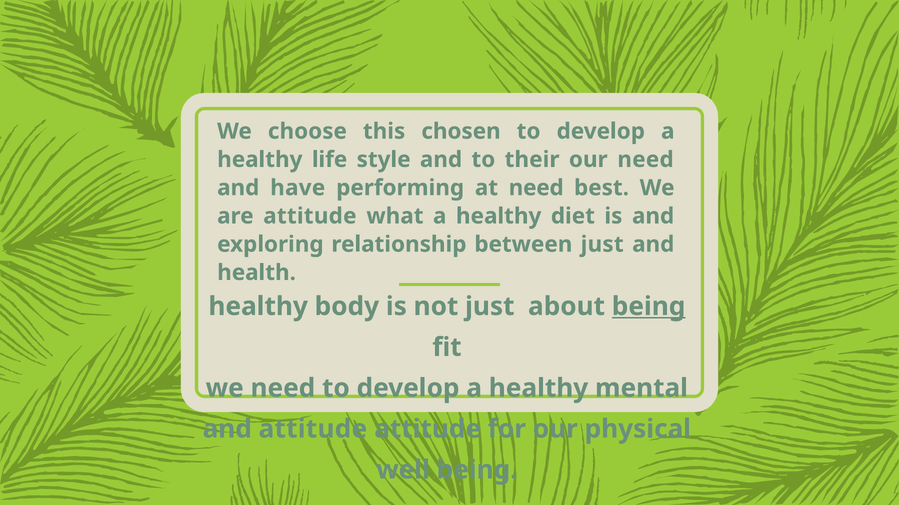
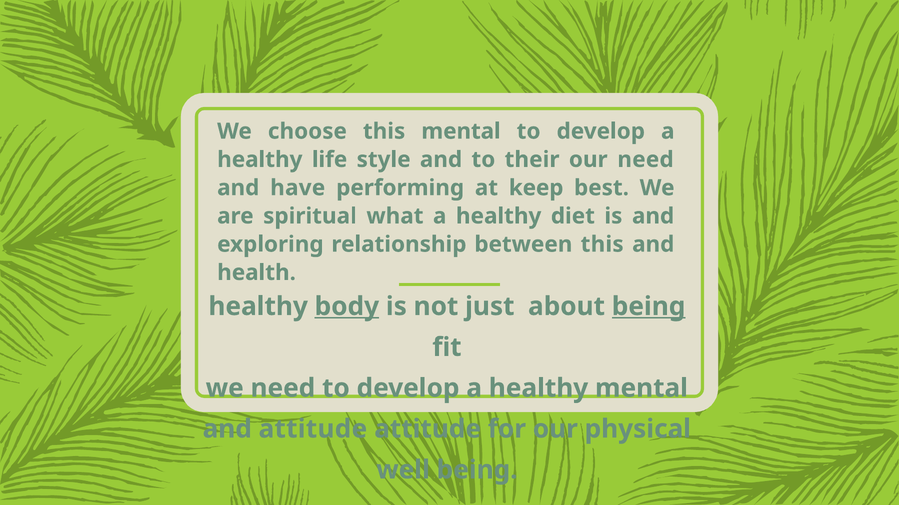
this chosen: chosen -> mental (461, 131)
at need: need -> keep (536, 188)
are attitude: attitude -> spiritual (310, 216)
between just: just -> this (602, 245)
body underline: none -> present (347, 307)
